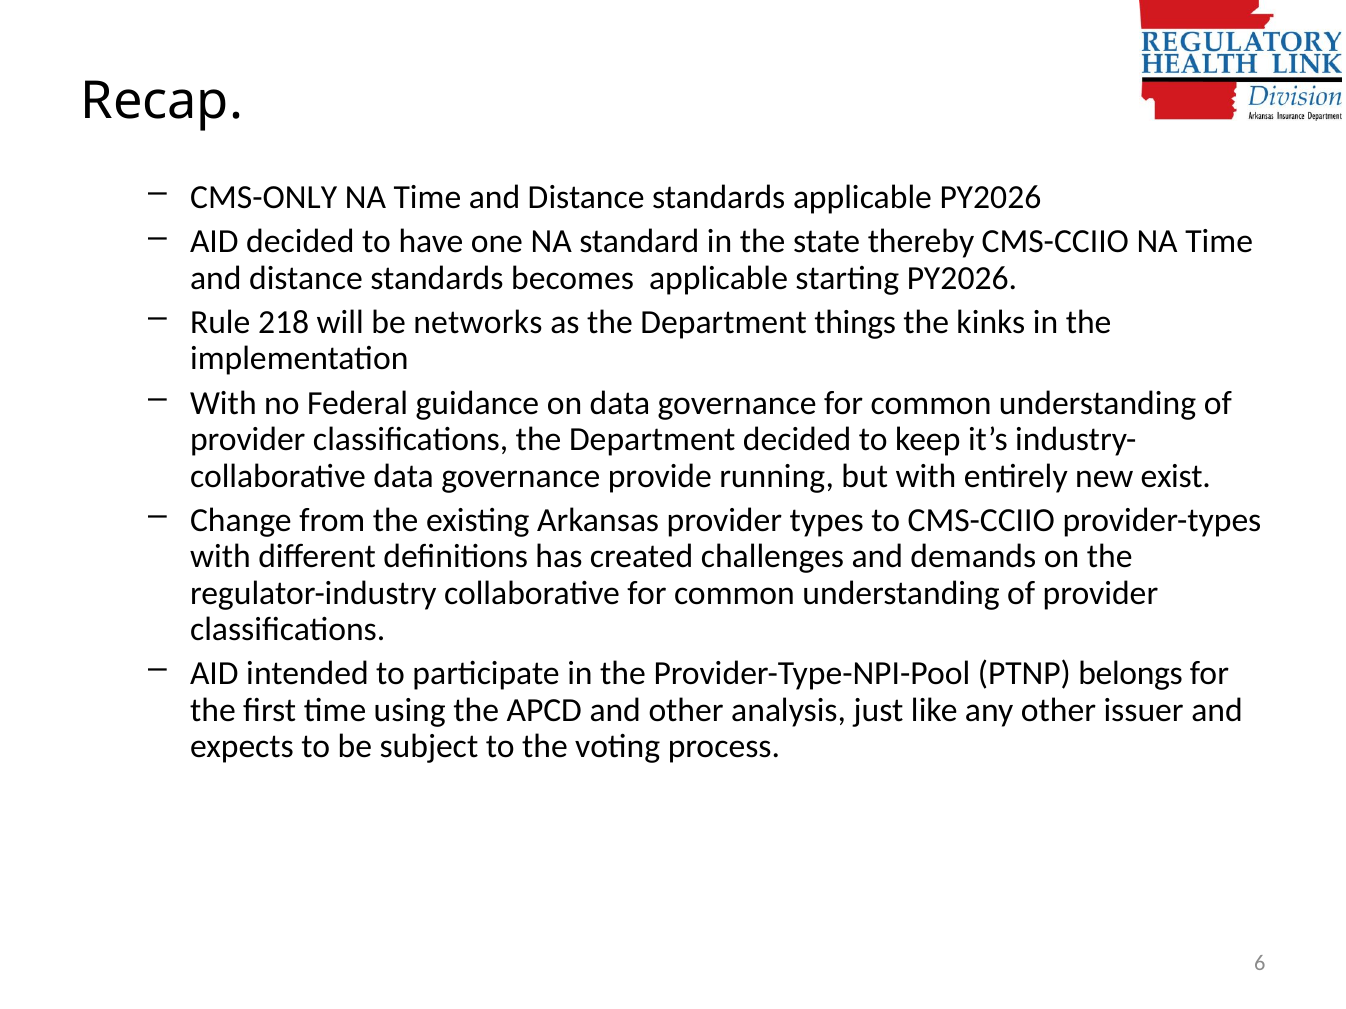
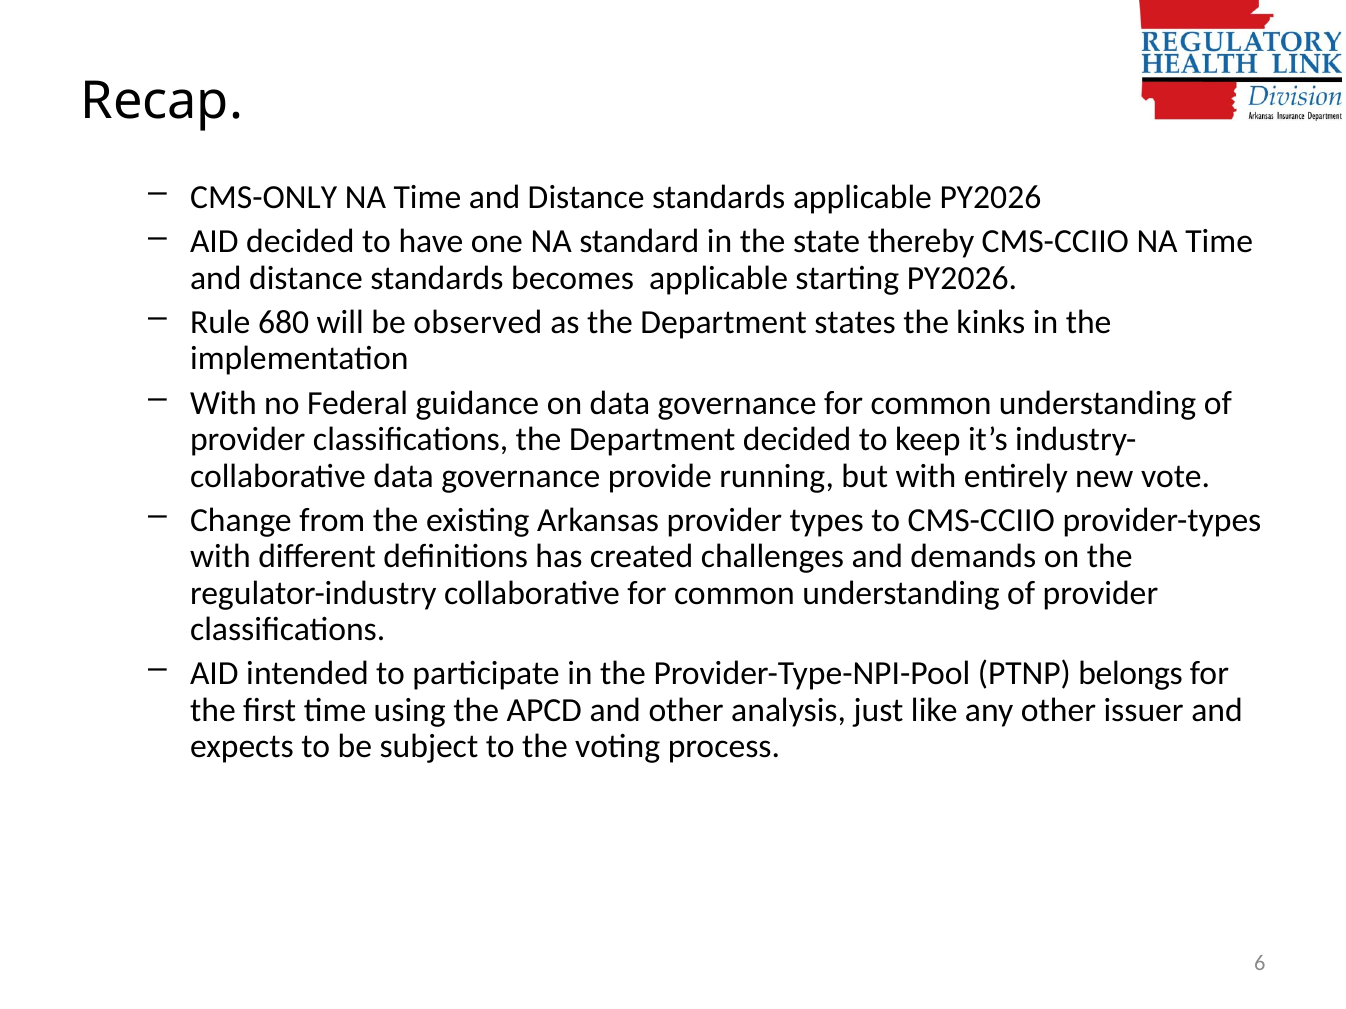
218: 218 -> 680 (284, 323)
networks: networks -> observed (478, 323)
things: things -> states (855, 323)
exist: exist -> vote (1176, 476)
